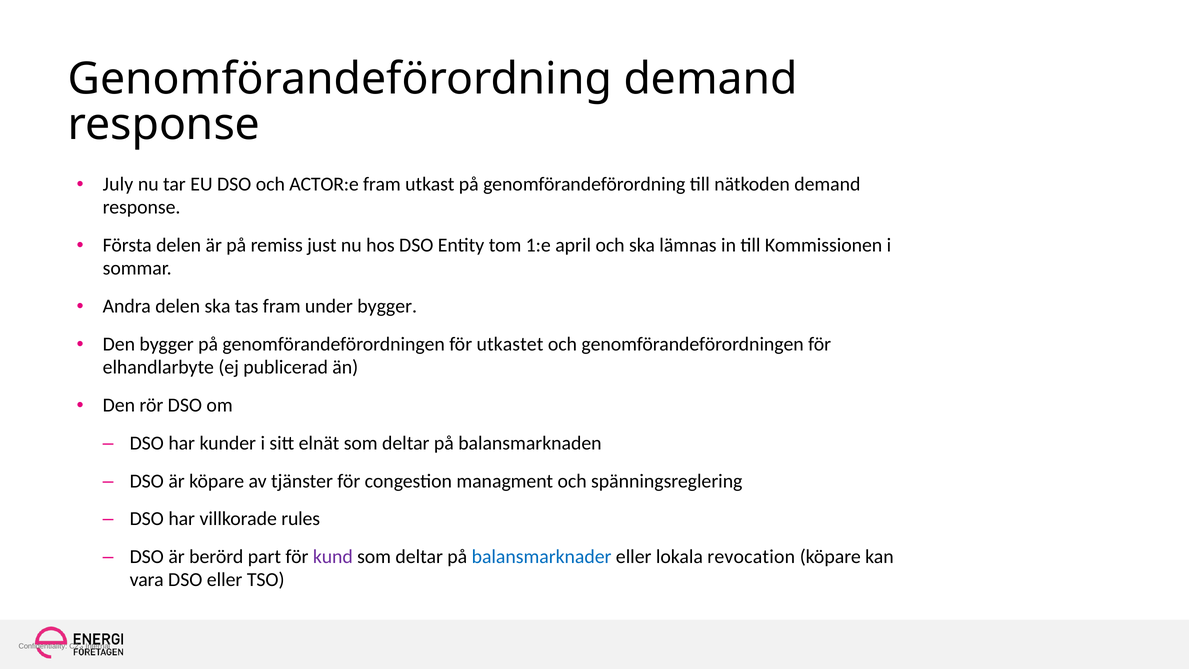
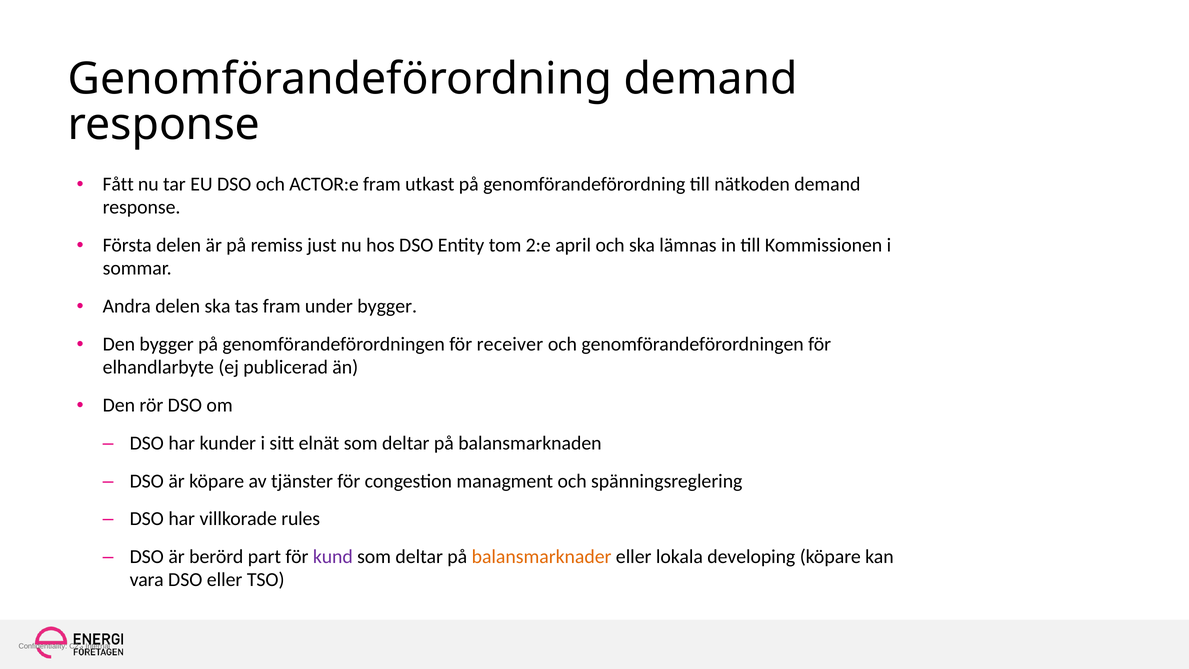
July: July -> Fått (118, 184)
1:e: 1:e -> 2:e (538, 245)
utkastet: utkastet -> receiver (510, 344)
balansmarknader colour: blue -> orange (542, 557)
revocation: revocation -> developing (751, 557)
